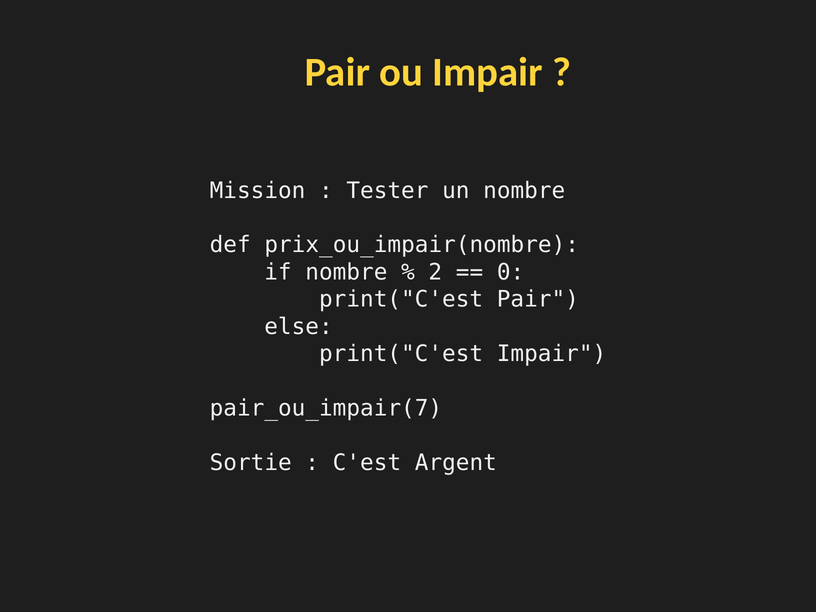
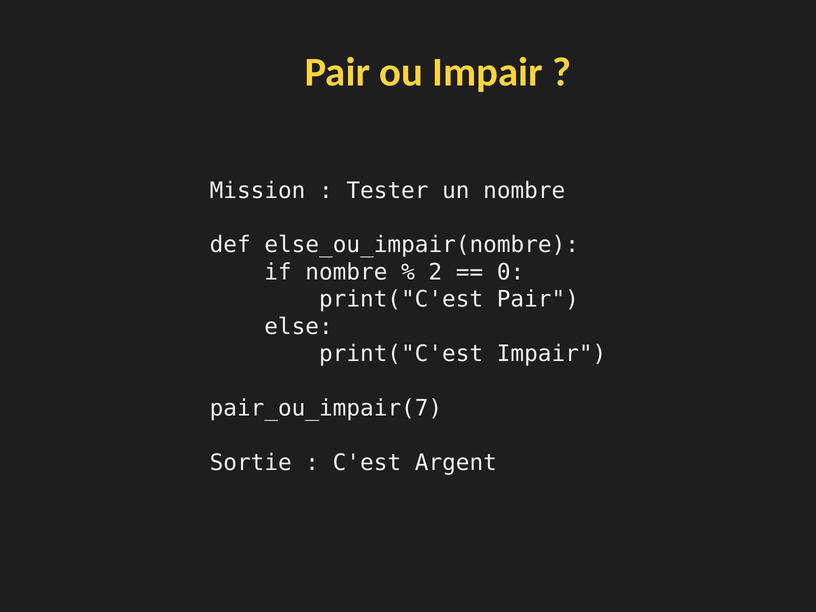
prix_ou_impair(nombre: prix_ou_impair(nombre -> else_ou_impair(nombre (422, 245)
